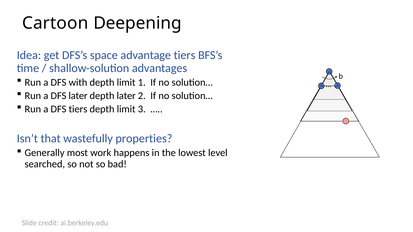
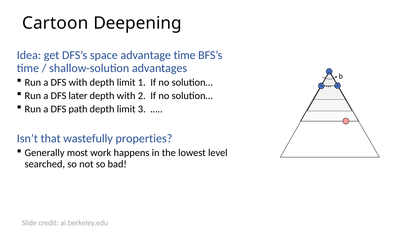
advantage tiers: tiers -> time (185, 55)
depth later: later -> with (126, 96)
DFS tiers: tiers -> path (78, 109)
